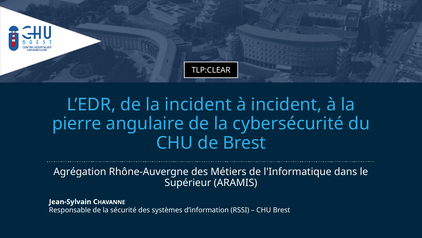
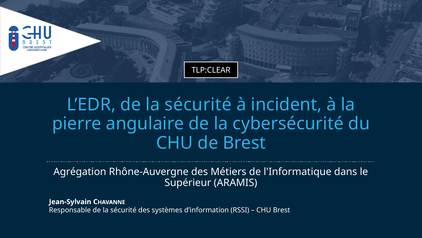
L’EDR de la incident: incident -> sécurité (198, 105)
